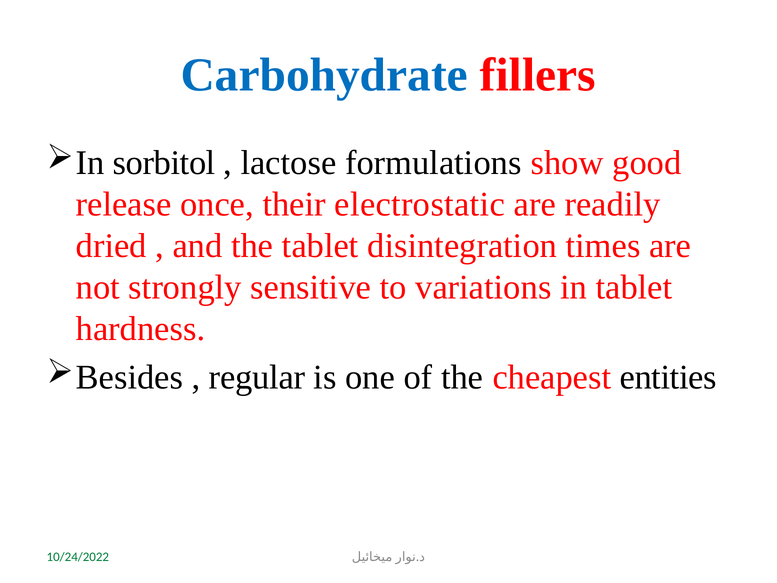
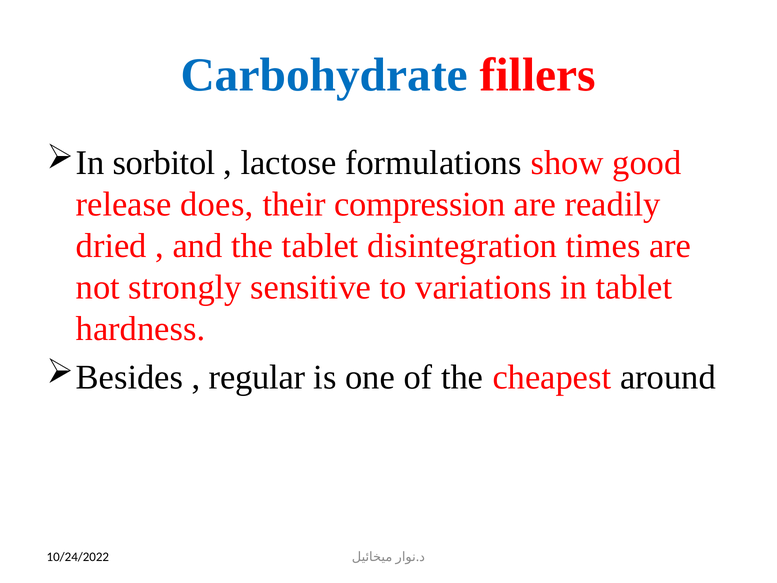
once: once -> does (217, 204)
electrostatic: electrostatic -> compression (420, 204)
entities: entities -> around (668, 377)
10/24/2022 colour: green -> black (78, 557)
